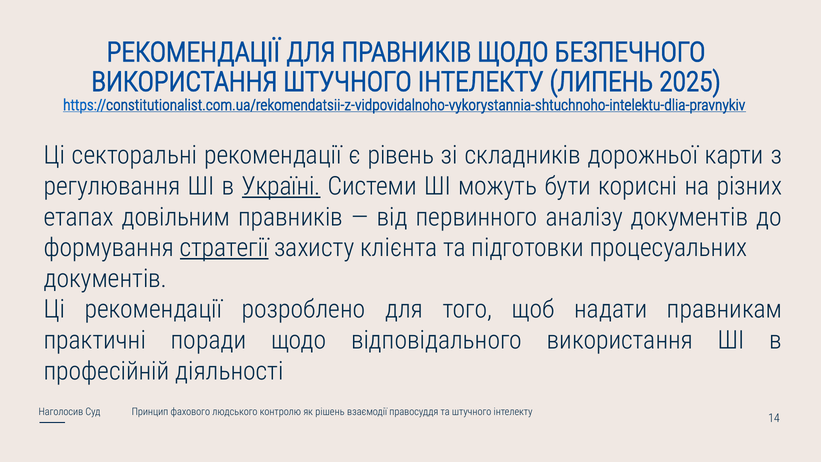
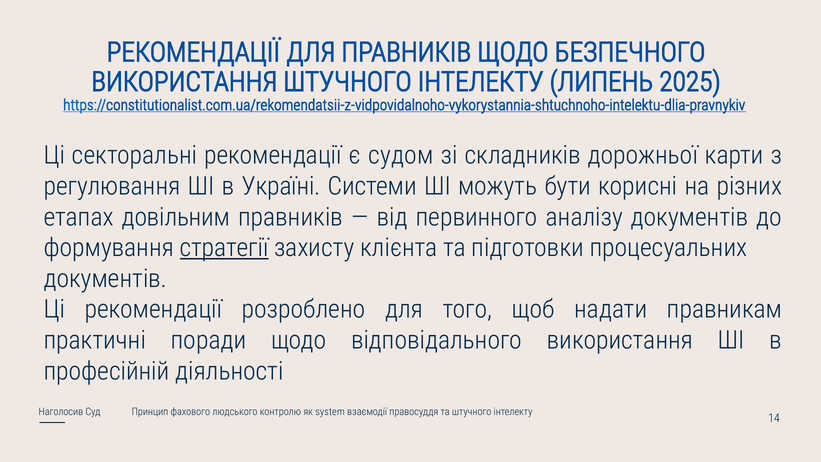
рівень: рівень -> судом (401, 155)
Україні underline: present -> none (281, 186)
рішень: рішень -> system (330, 412)
